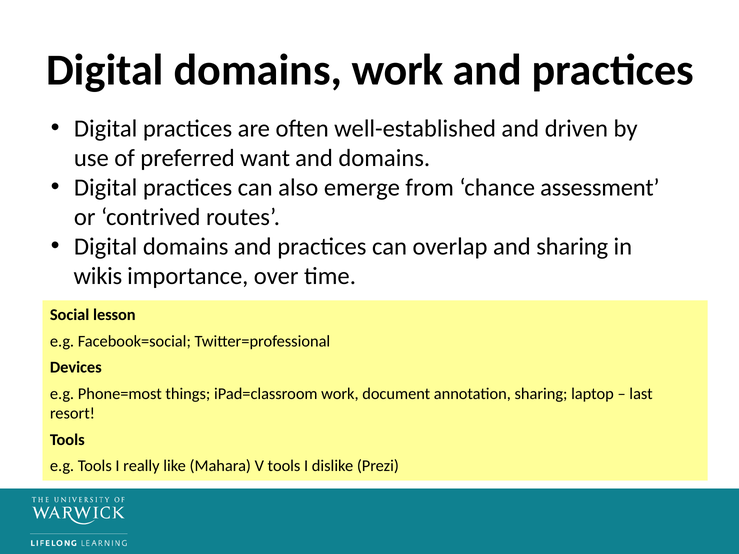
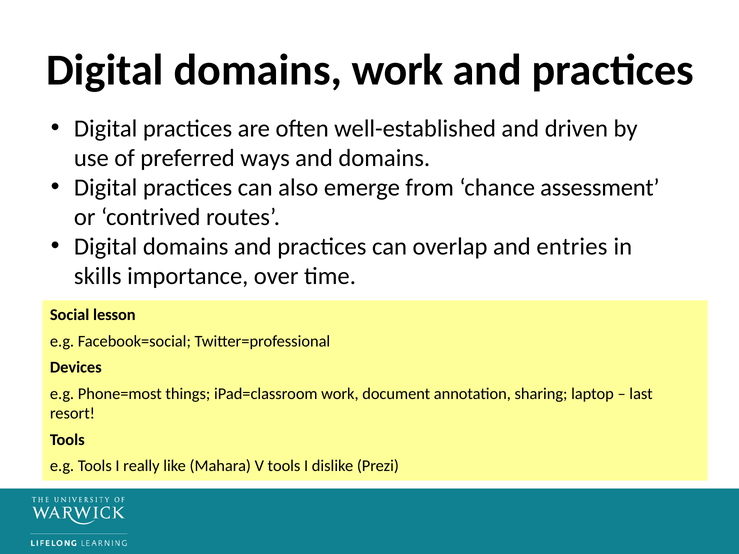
want: want -> ways (265, 158)
and sharing: sharing -> entries (572, 247)
wikis: wikis -> skills (98, 276)
